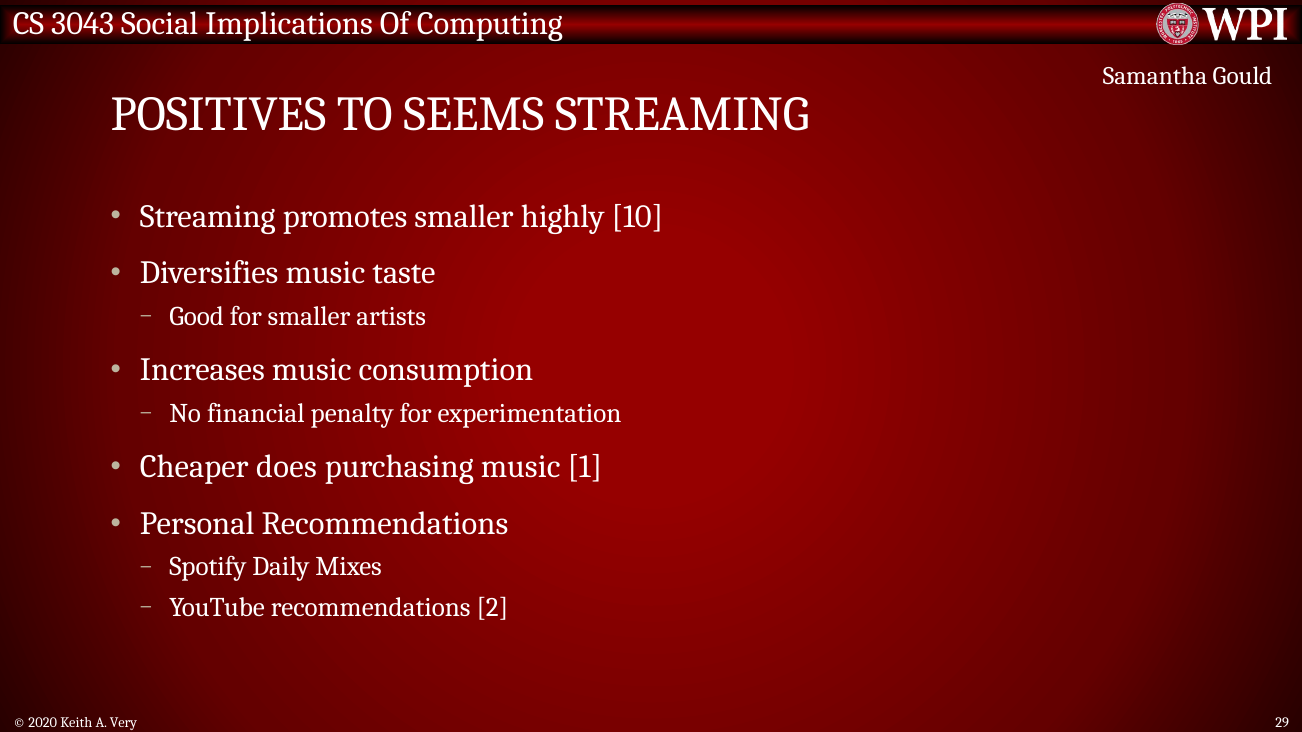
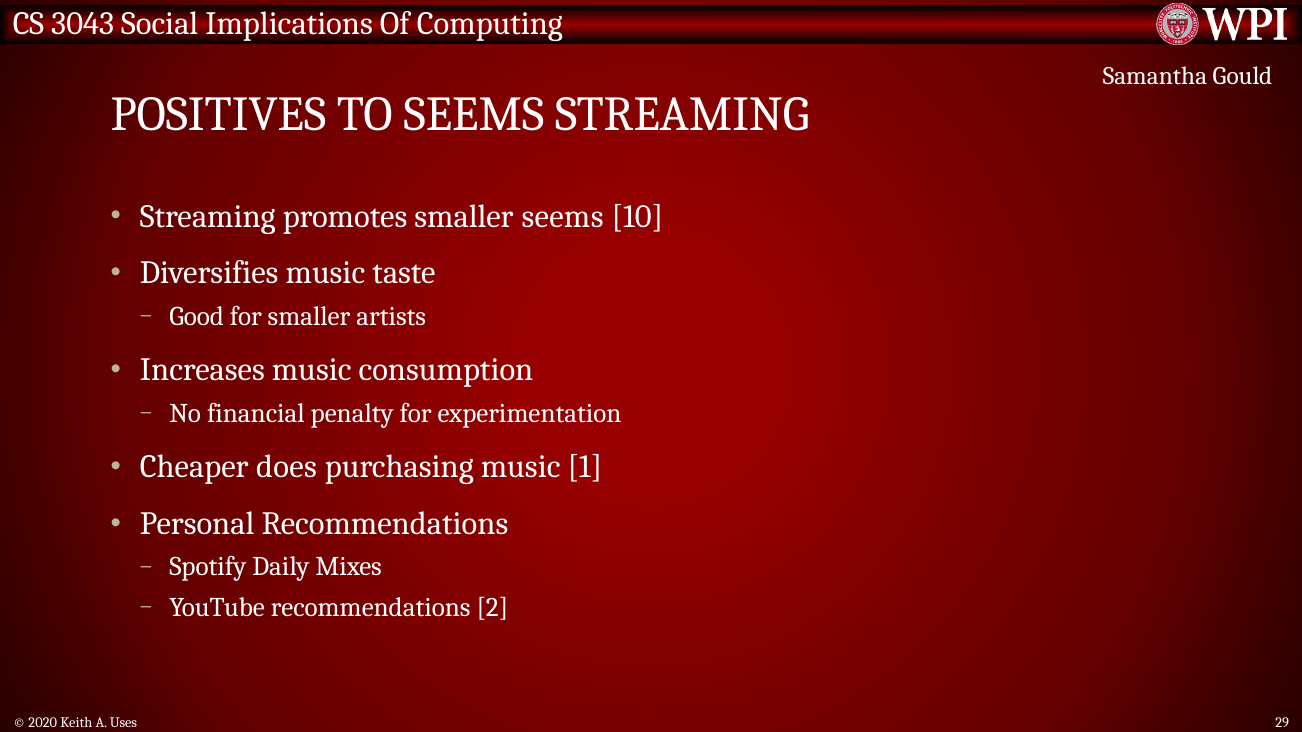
smaller highly: highly -> seems (563, 216)
Very: Very -> Uses (123, 723)
